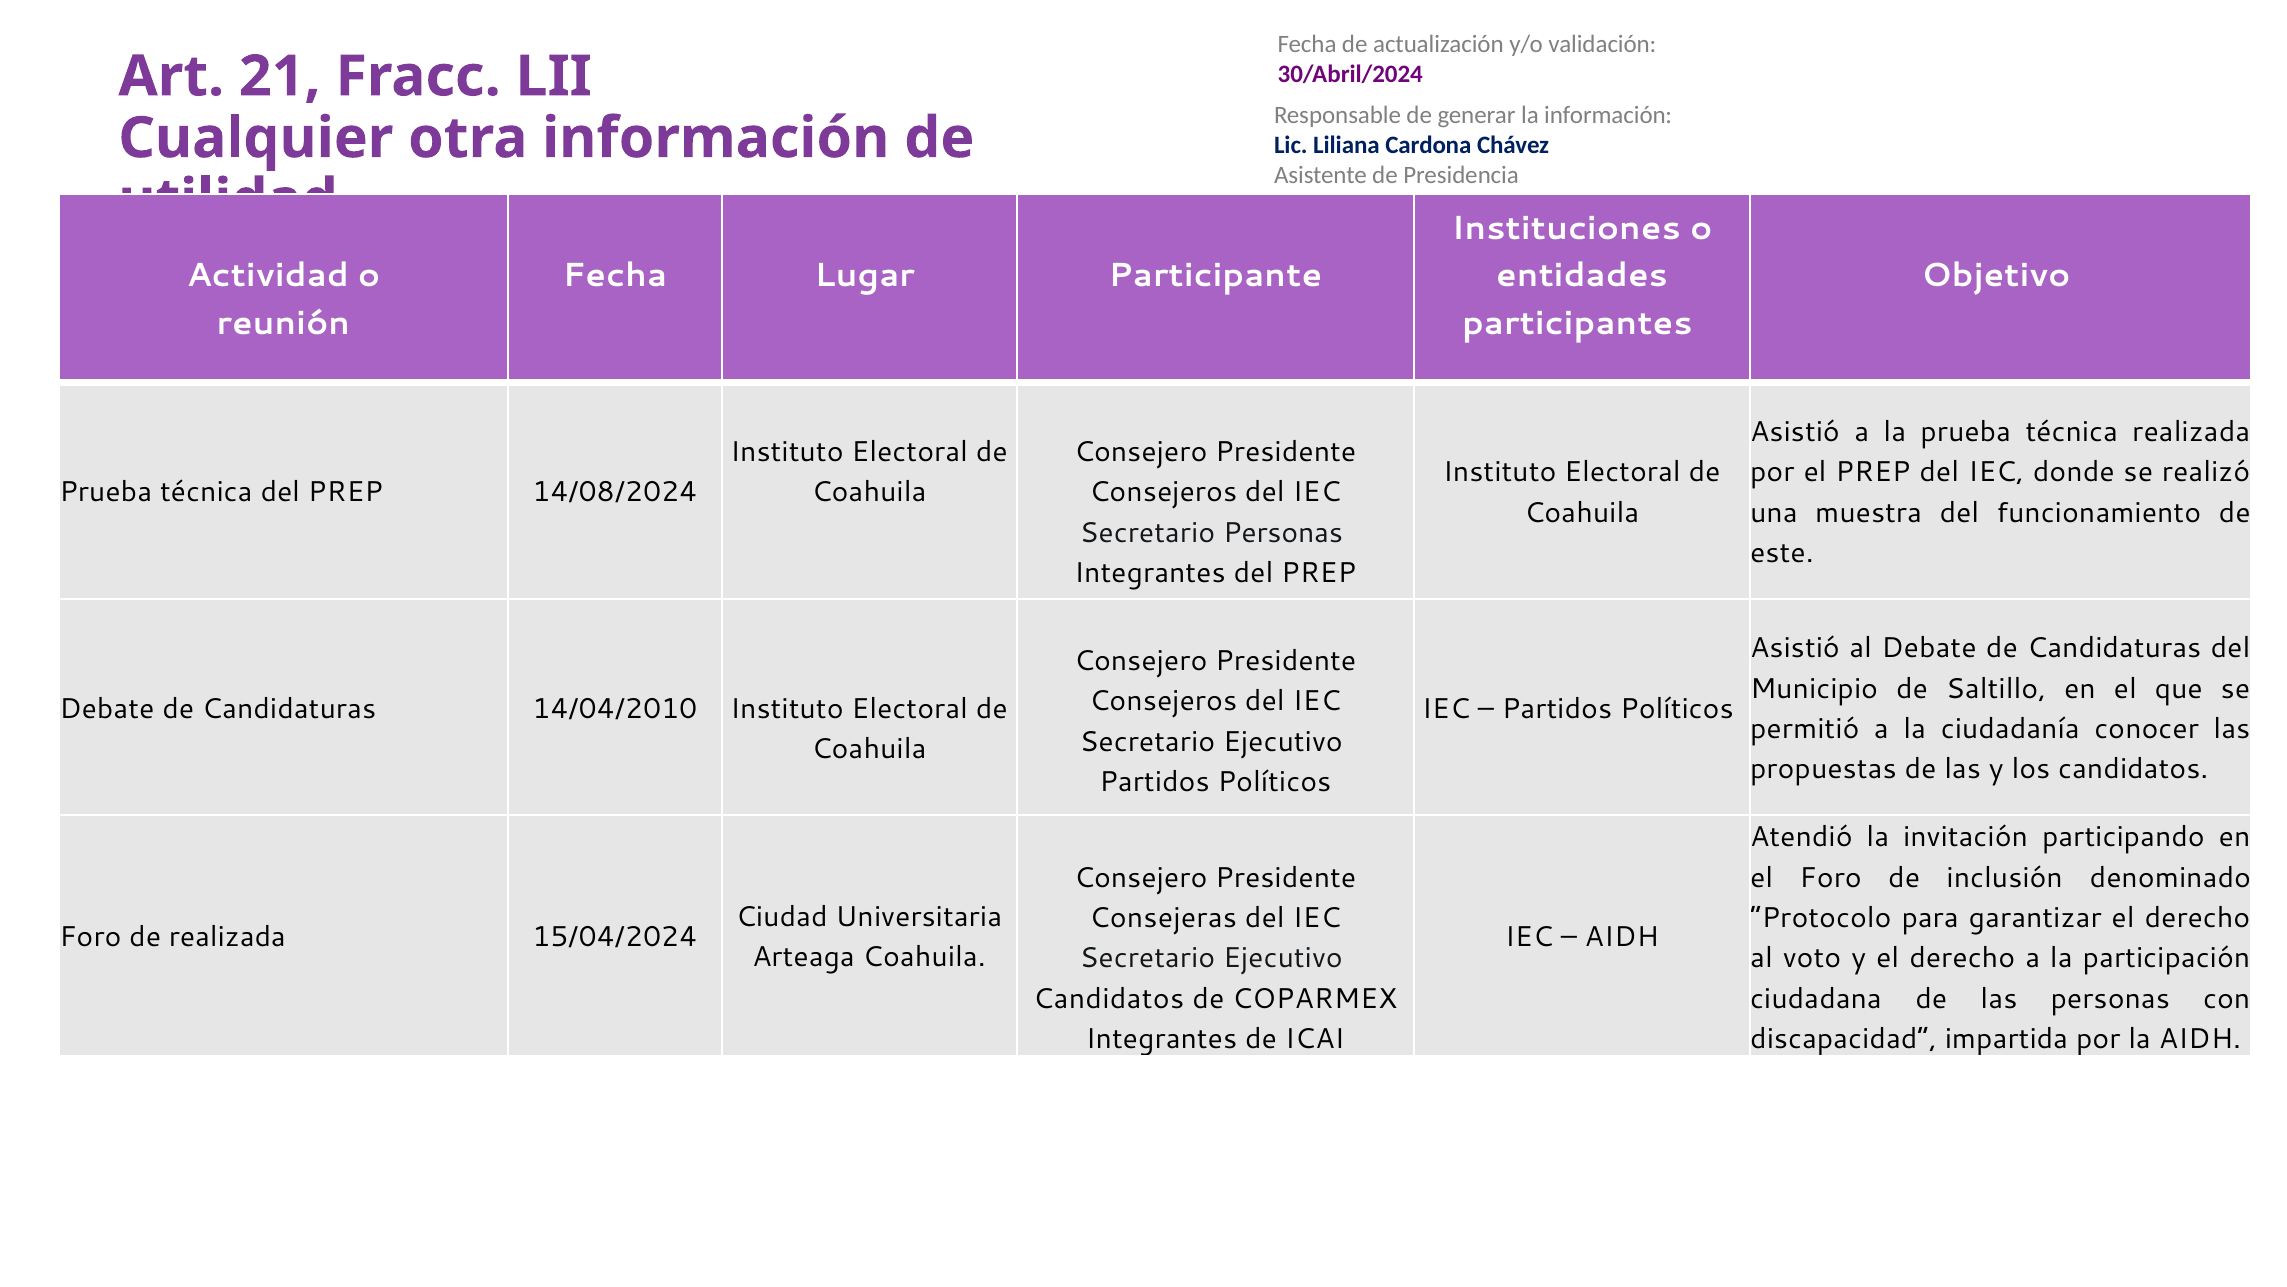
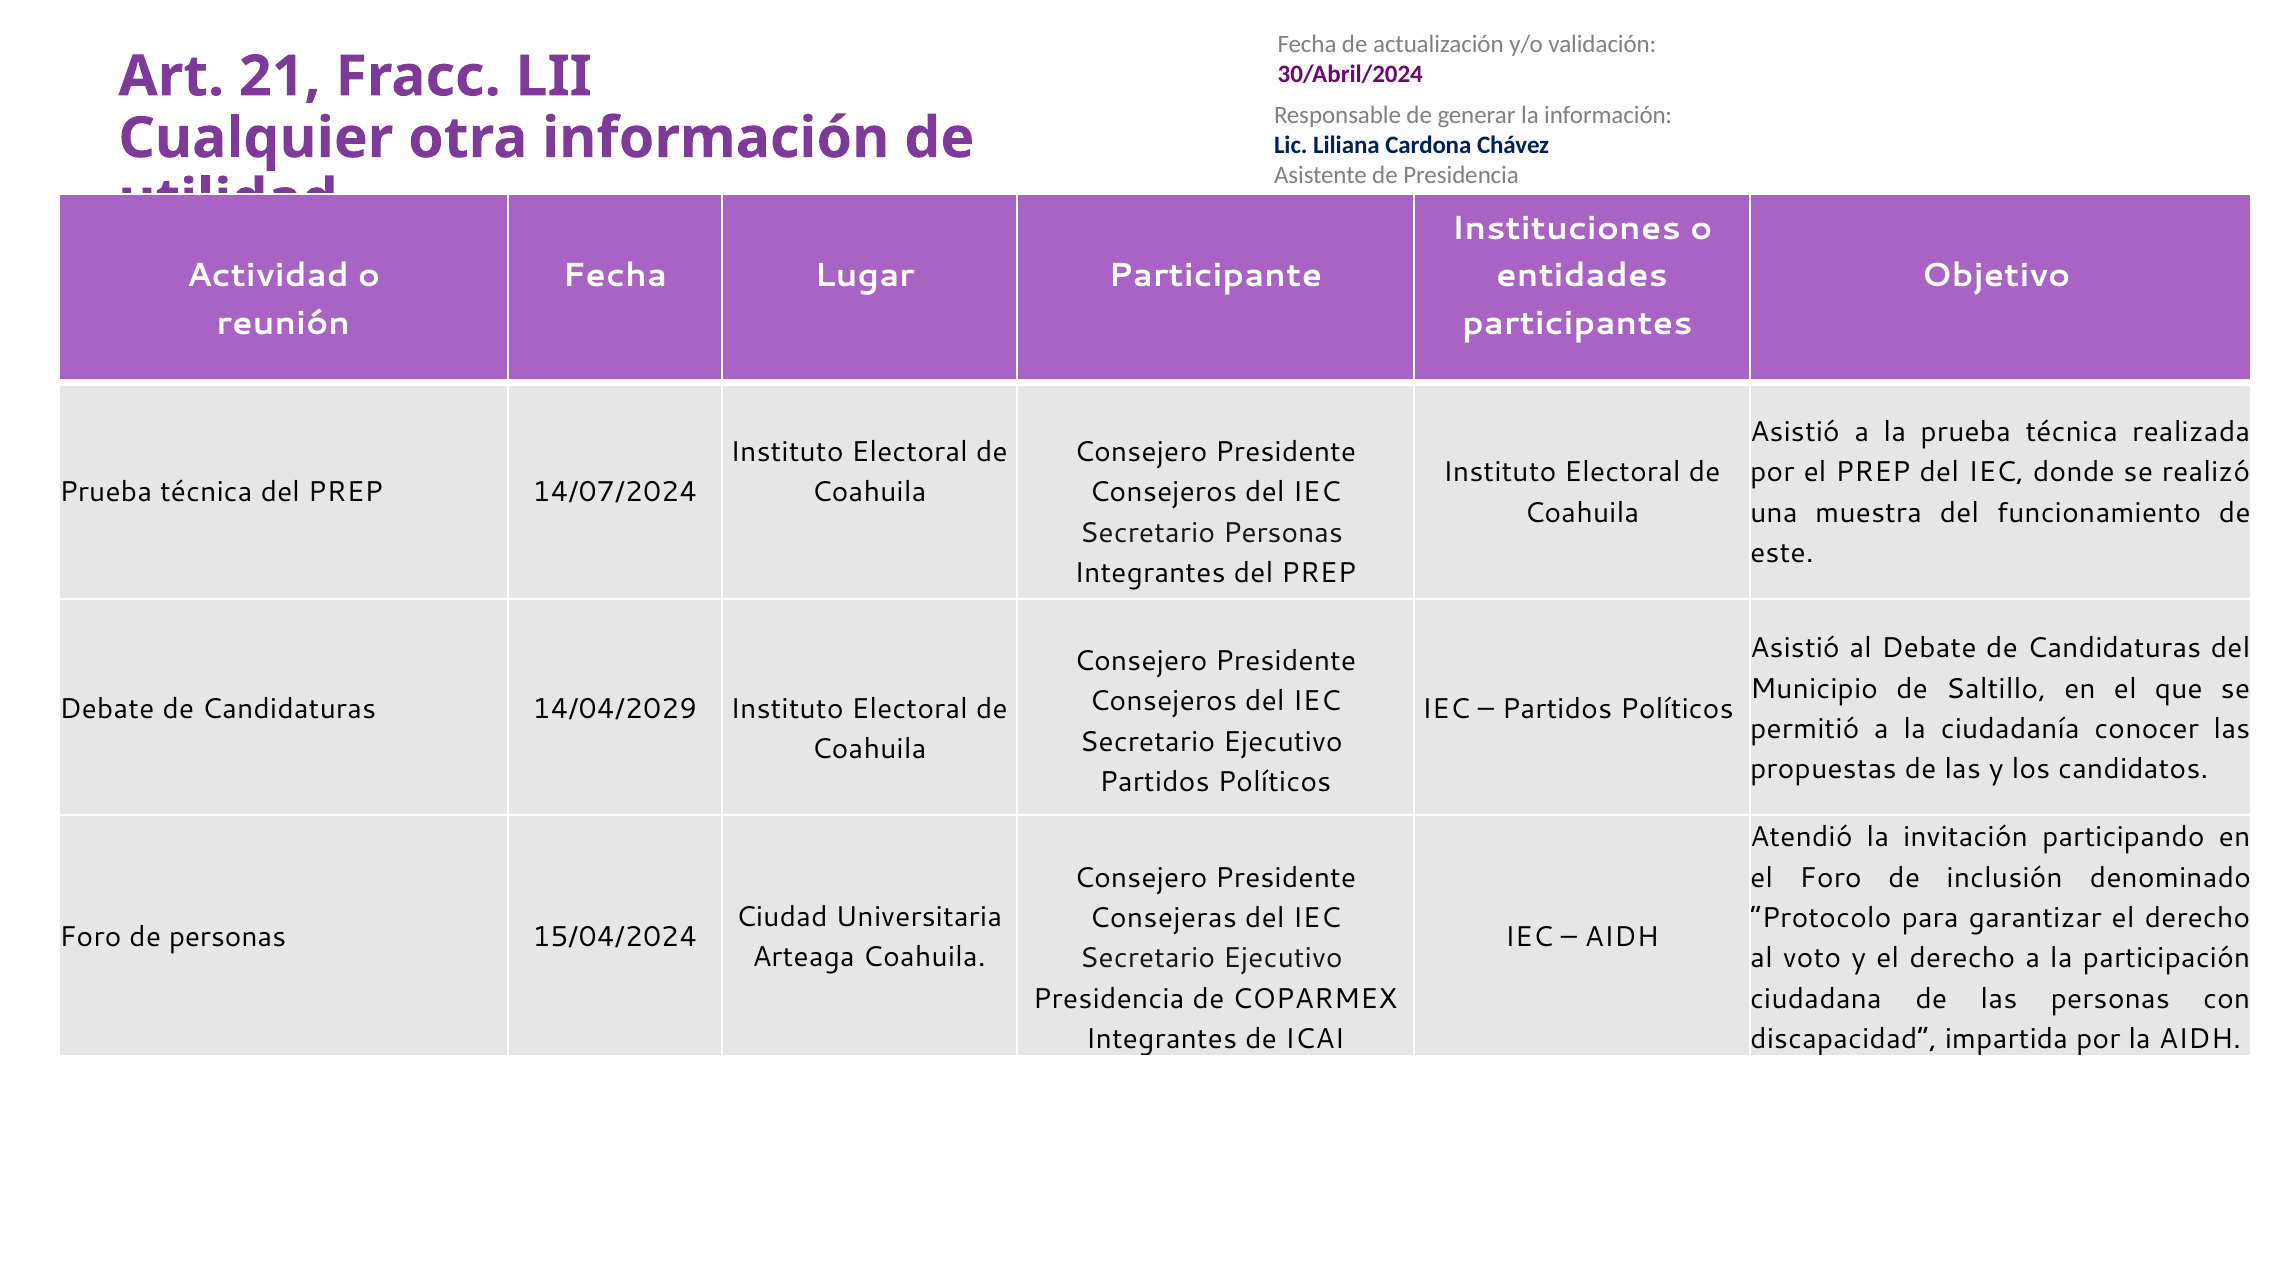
14/08/2024: 14/08/2024 -> 14/07/2024 (615, 492)
14/04/2010: 14/04/2010 -> 14/04/2029 (615, 709)
de realizada: realizada -> personas (227, 937)
Candidatos: Candidatos -> Presidencia (1109, 998)
